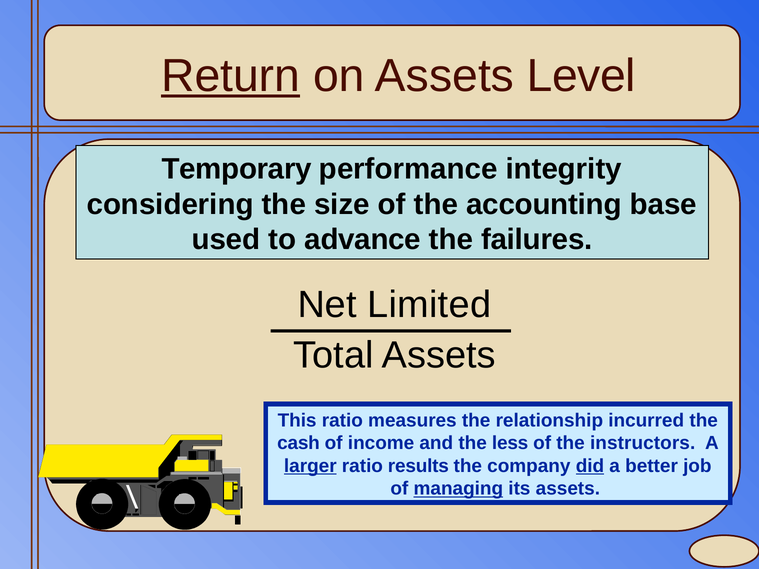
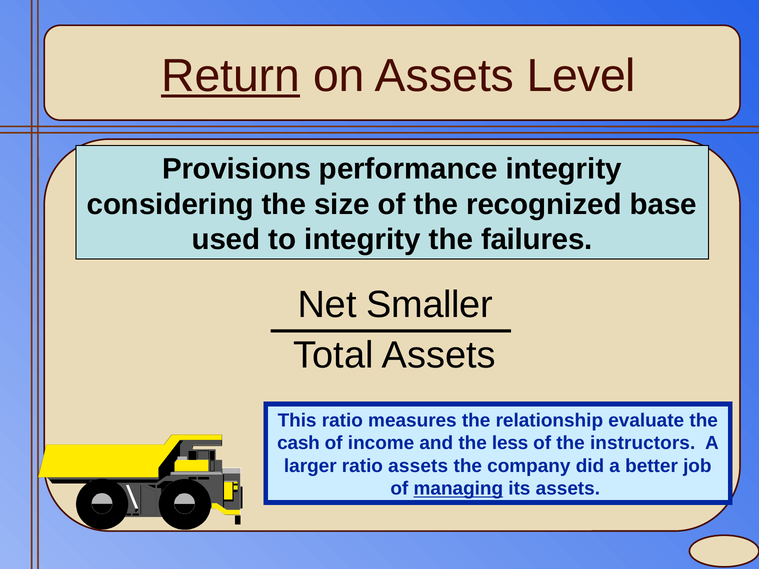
Temporary: Temporary -> Provisions (237, 169)
accounting: accounting -> recognized (544, 204)
to advance: advance -> integrity (362, 240)
Limited: Limited -> Smaller (430, 305)
incurred: incurred -> evaluate (646, 421)
larger underline: present -> none (310, 466)
ratio results: results -> assets (418, 466)
did underline: present -> none (590, 466)
